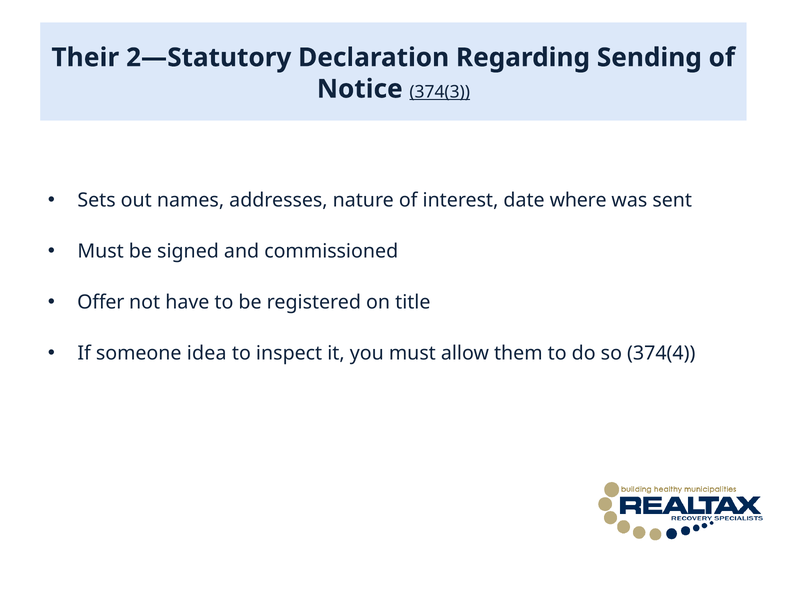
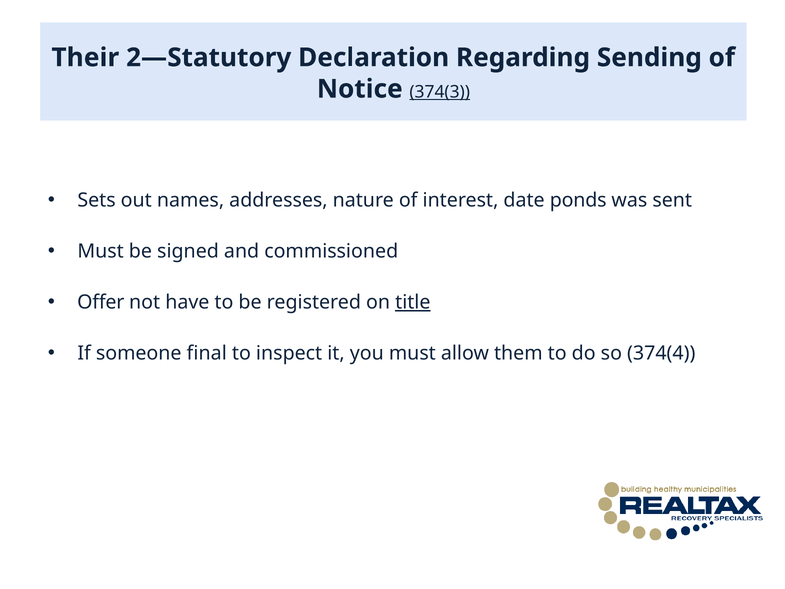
where: where -> ponds (578, 200)
title underline: none -> present (413, 302)
idea: idea -> final (207, 353)
